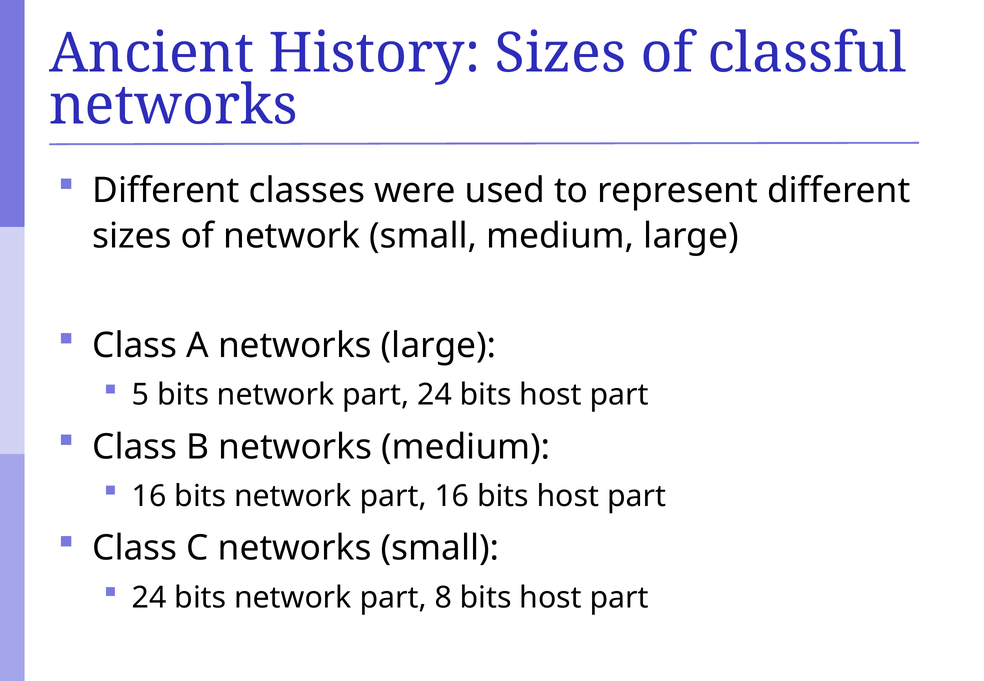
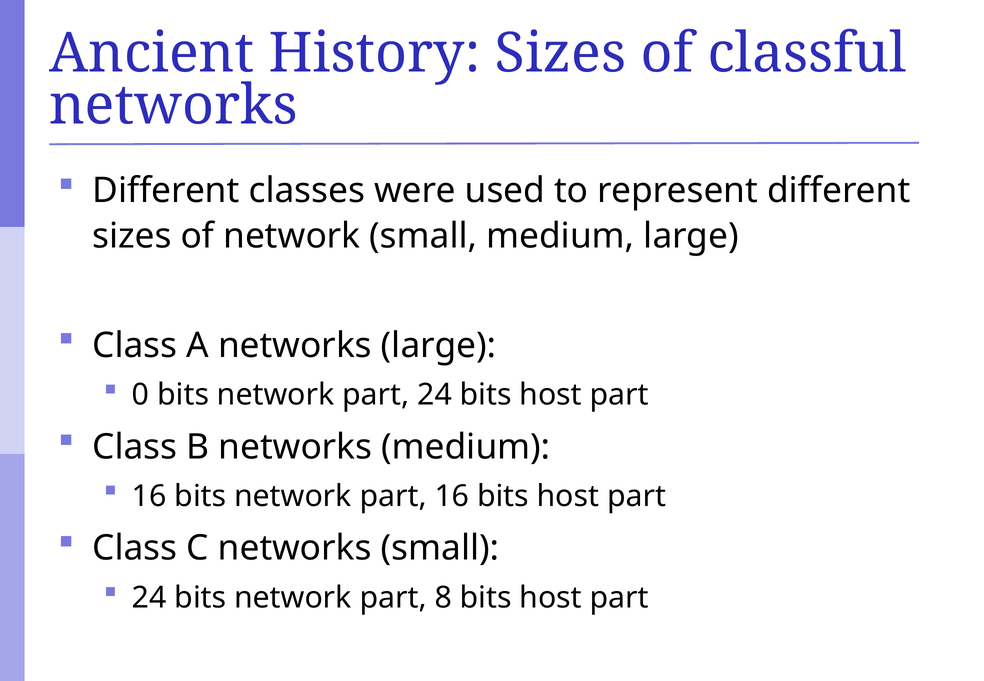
5: 5 -> 0 (141, 395)
